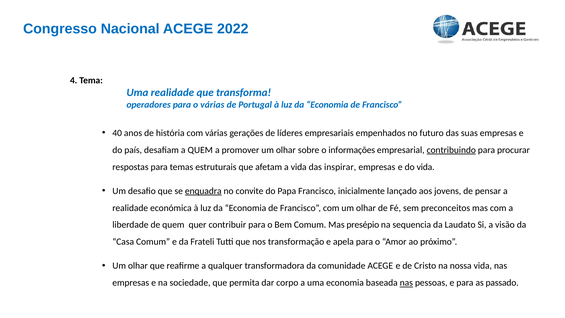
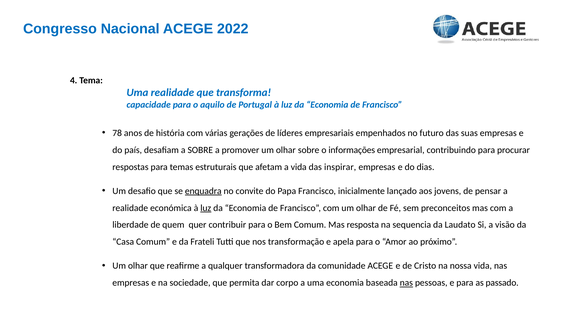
operadores: operadores -> capacidade (149, 105)
o várias: várias -> aquilo (212, 105)
40: 40 -> 78 (117, 133)
a QUEM: QUEM -> SOBRE (200, 150)
contribuindo underline: present -> none (451, 150)
do vida: vida -> dias (426, 167)
luz underline: none -> present (206, 208)
presépio: presépio -> resposta (363, 225)
